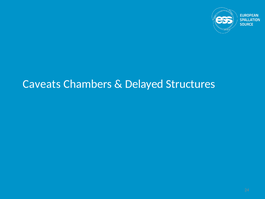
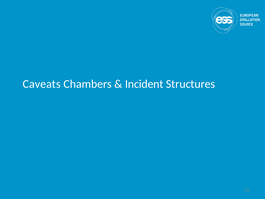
Delayed: Delayed -> Incident (144, 84)
